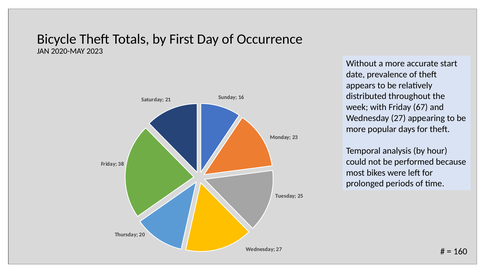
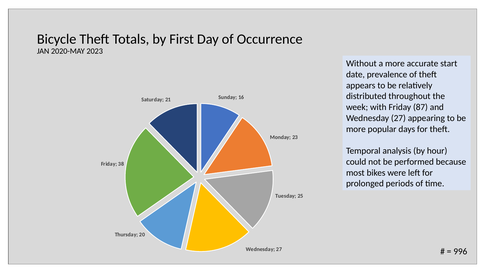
67: 67 -> 87 (420, 107)
160: 160 -> 996 (460, 251)
